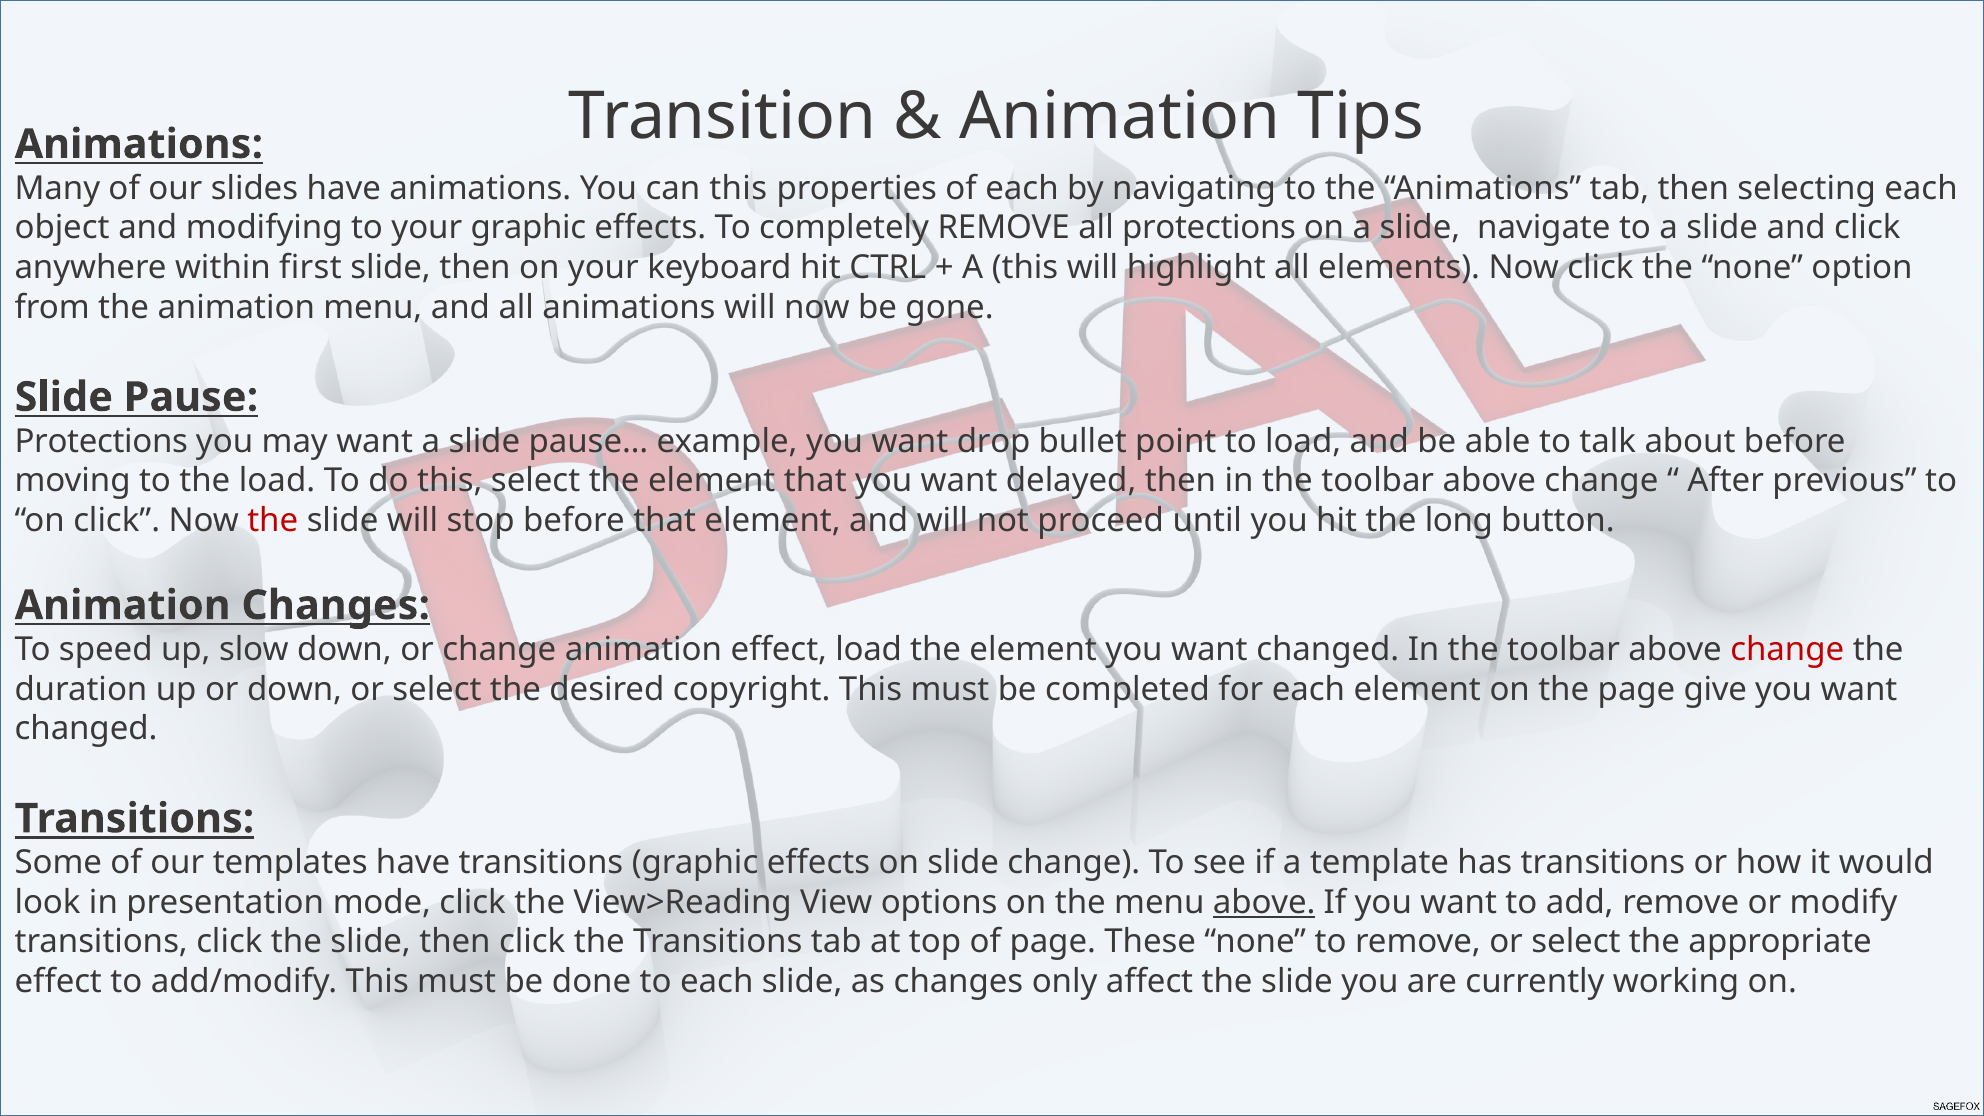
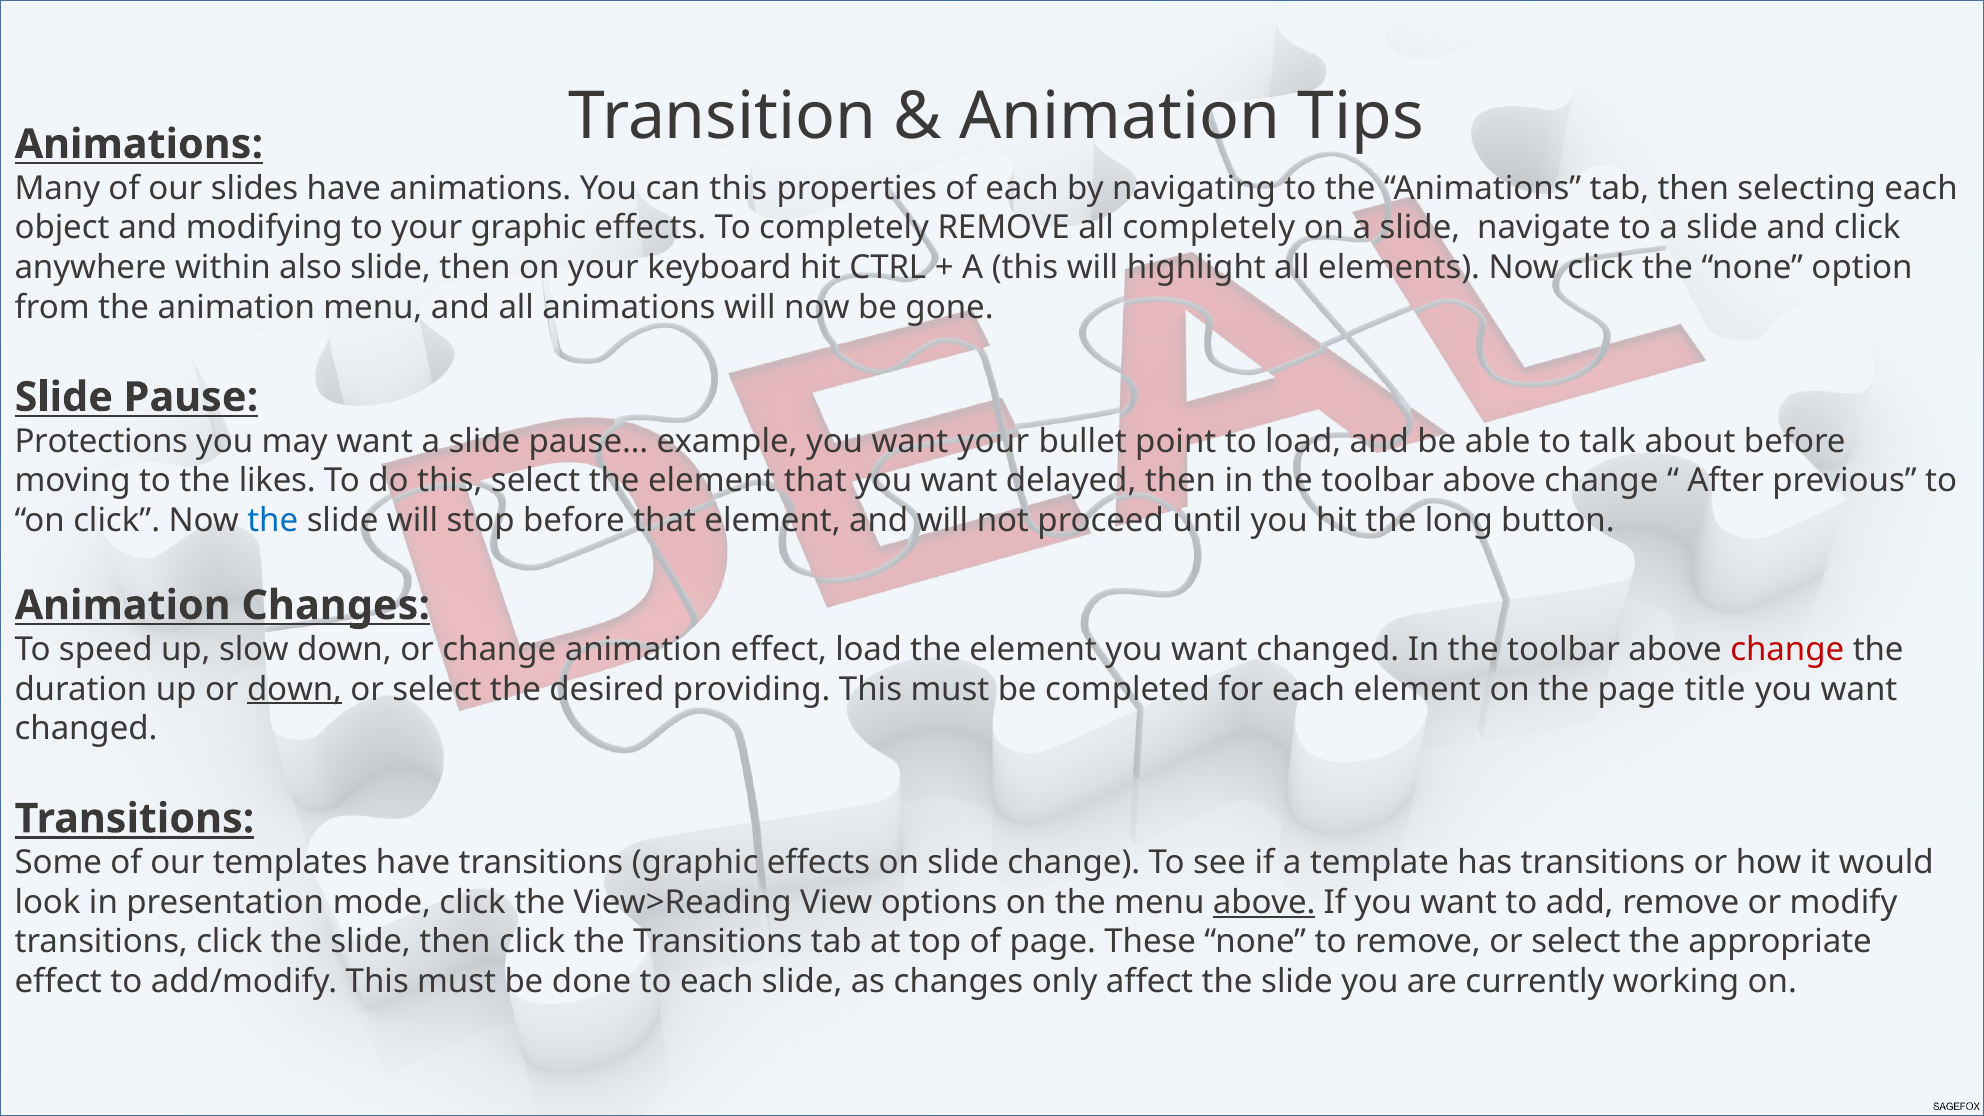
all protections: protections -> completely (1209, 228)
first: first -> also (311, 268)
want drop: drop -> your (993, 441)
the load: load -> likes (277, 481)
the colour: red -> blue (273, 521)
down underline: none -> present (295, 689)
copyright: copyright -> providing (752, 689)
give: give -> title (1715, 689)
